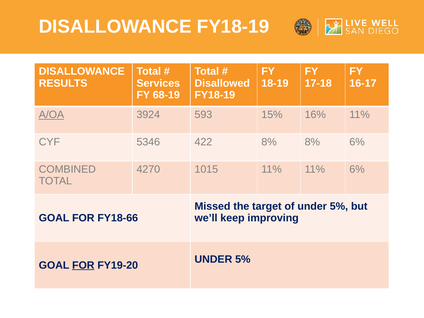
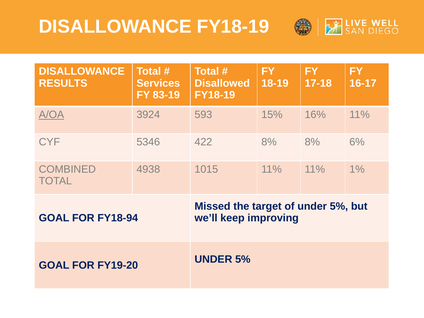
68-19: 68-19 -> 83-19 (166, 95)
4270: 4270 -> 4938 (148, 169)
11% 6%: 6% -> 1% (357, 169)
FY18-66: FY18-66 -> FY18-94 (118, 218)
FOR underline: present -> none (83, 265)
